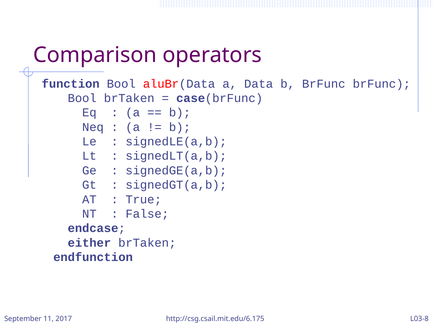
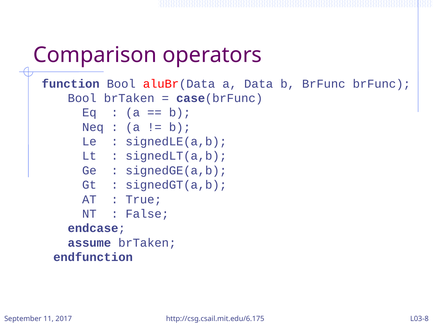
either: either -> assume (89, 243)
